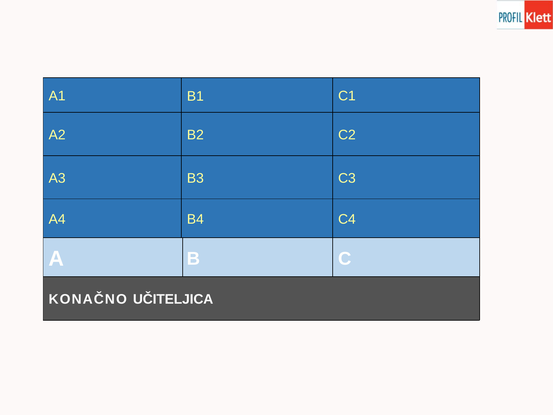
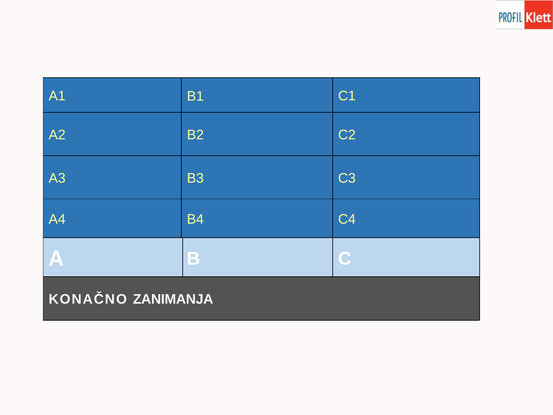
KONAČNO UČITELJICA: UČITELJICA -> ZANIMANJA (173, 299)
